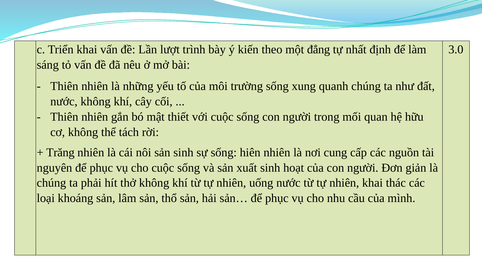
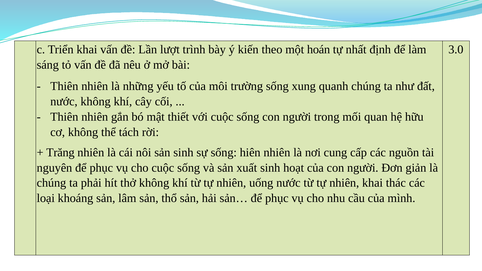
đẳng: đẳng -> hoán (319, 50)
